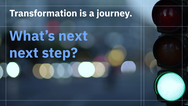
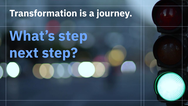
What’s next: next -> step (73, 36)
